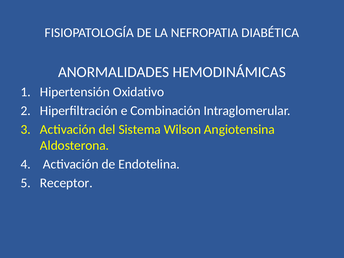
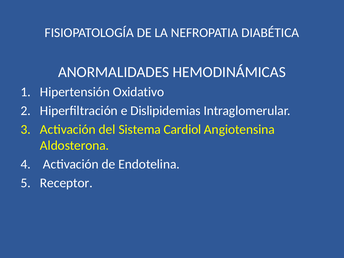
Combinación: Combinación -> Dislipidemias (166, 111)
Wilson: Wilson -> Cardiol (182, 129)
